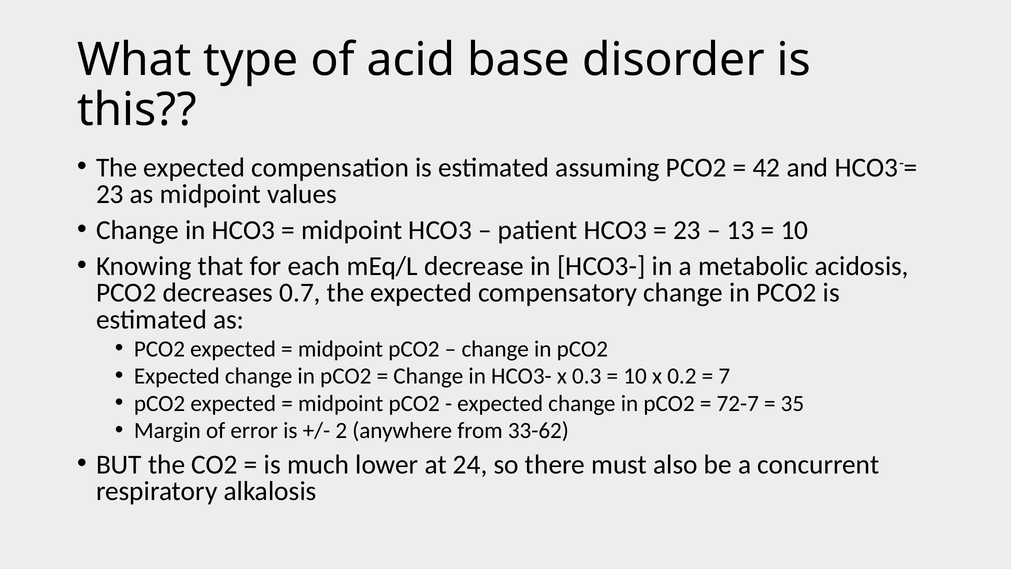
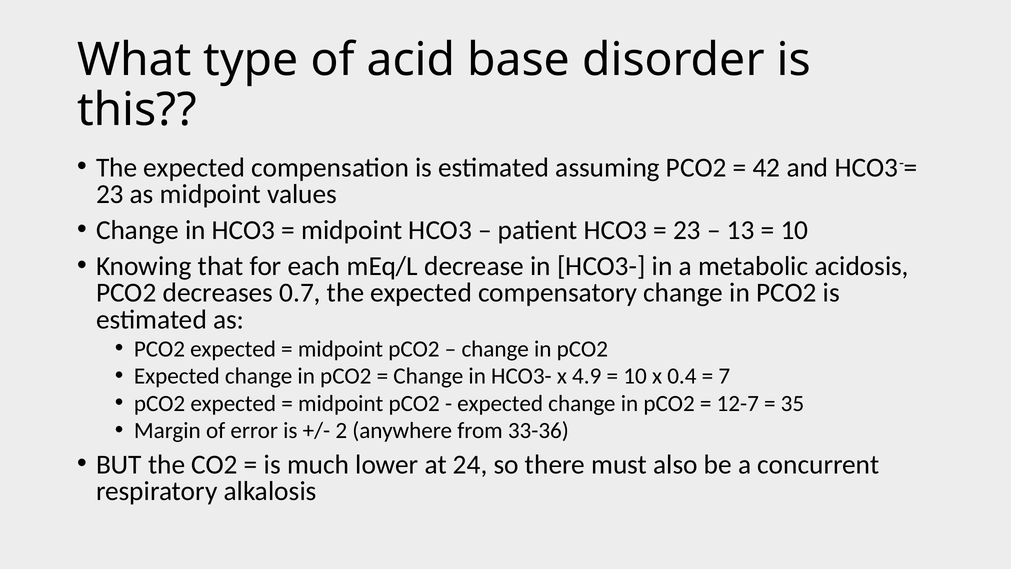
0.3: 0.3 -> 4.9 (587, 376)
0.2: 0.2 -> 0.4 (682, 376)
72-7: 72-7 -> 12-7 (738, 403)
33-62: 33-62 -> 33-36 (538, 430)
